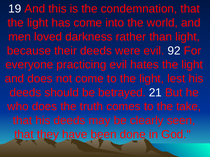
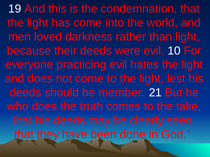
92: 92 -> 10 (174, 51)
betrayed: betrayed -> member (122, 93)
